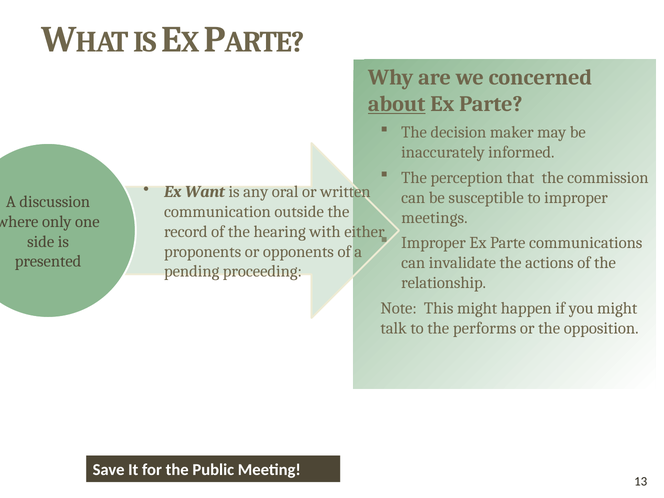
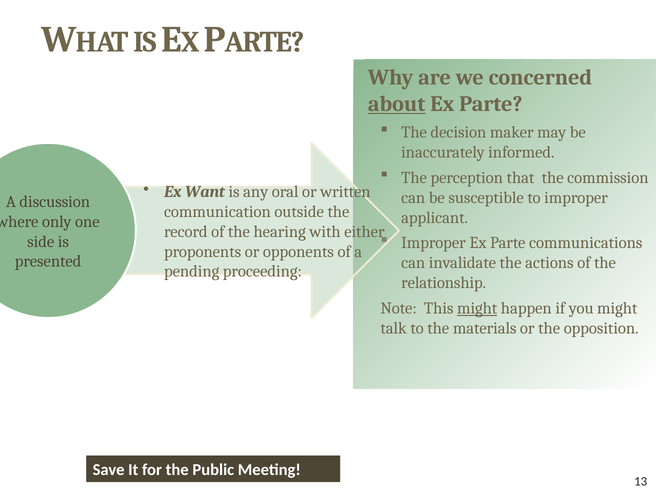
meetings: meetings -> applicant (435, 218)
might underline: none -> present (477, 308)
performs: performs -> materials (485, 328)
